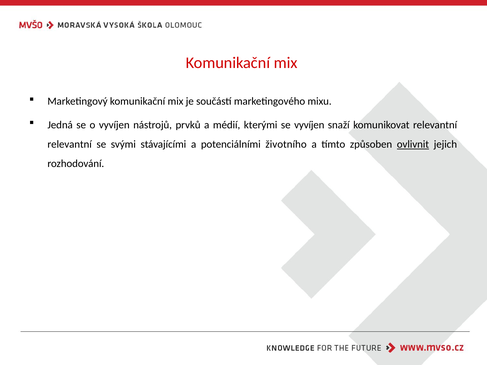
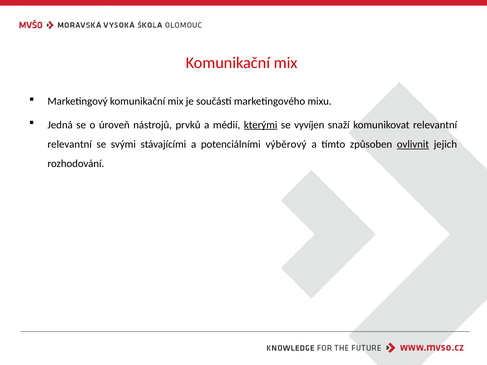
o vyvíjen: vyvíjen -> úroveň (114, 125)
kterými underline: none -> present (261, 125)
životního: životního -> výběrový (286, 144)
